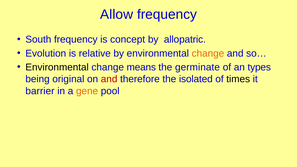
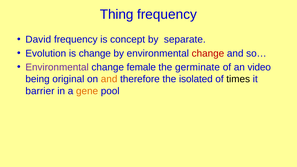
Allow: Allow -> Thing (117, 14)
South: South -> David (38, 40)
allopatric: allopatric -> separate (185, 40)
is relative: relative -> change (95, 53)
change colour: orange -> red (208, 53)
Environmental colour: black -> purple (57, 67)
means: means -> female (141, 67)
types: types -> video (259, 67)
and colour: red -> orange (109, 79)
